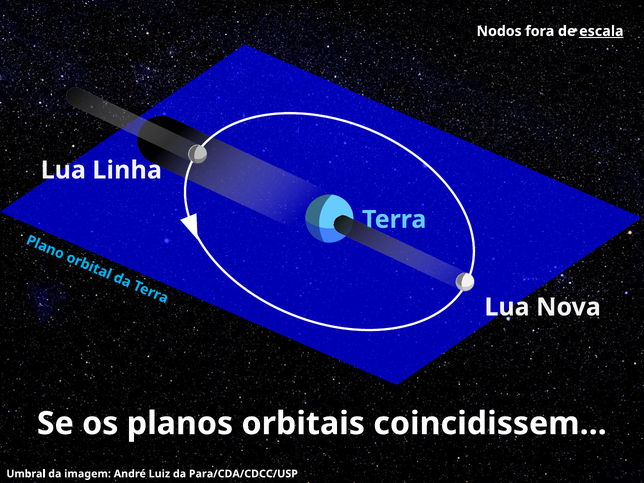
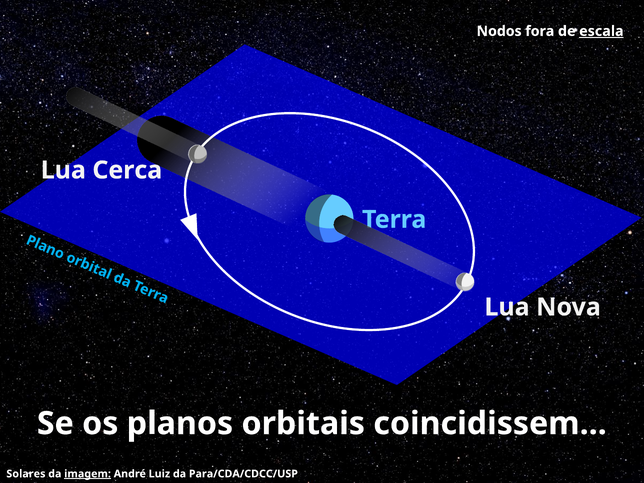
Linha: Linha -> Cerca (127, 170)
Umbral: Umbral -> Solares (26, 474)
imagem underline: none -> present (88, 474)
